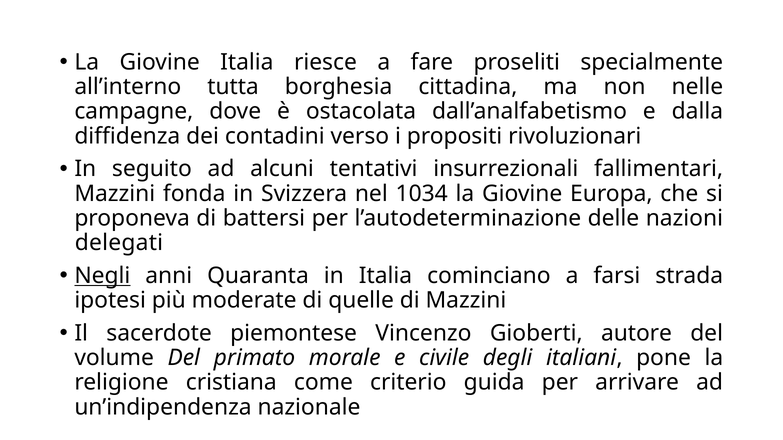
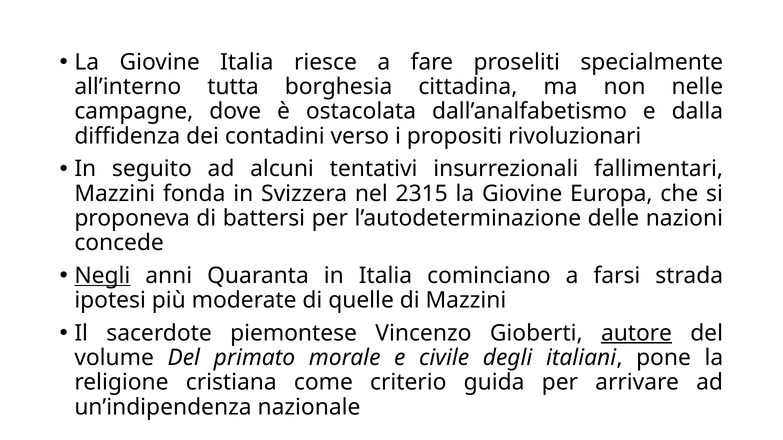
1034: 1034 -> 2315 (422, 194)
delegati: delegati -> concede (119, 243)
autore underline: none -> present (637, 333)
